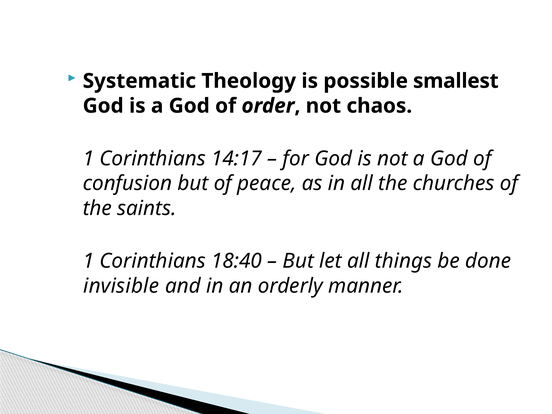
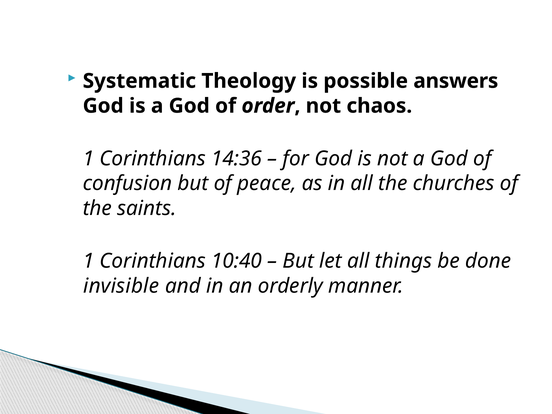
smallest: smallest -> answers (456, 81)
14:17: 14:17 -> 14:36 (237, 159)
18:40: 18:40 -> 10:40 (237, 261)
